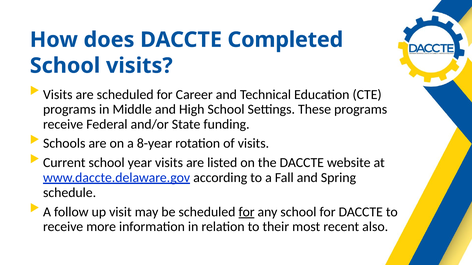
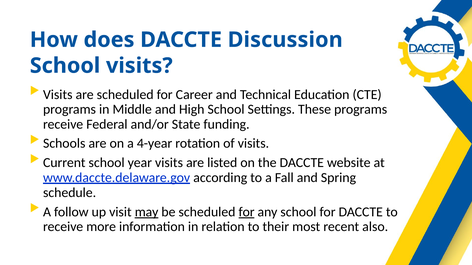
Completed: Completed -> Discussion (285, 40)
8-year: 8-year -> 4-year (155, 144)
may underline: none -> present (147, 212)
